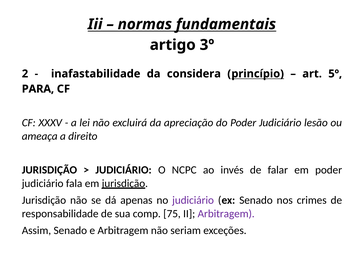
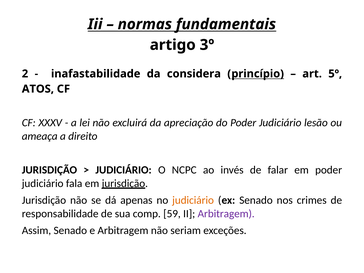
PARA: PARA -> ATOS (38, 89)
judiciário colour: purple -> orange (193, 200)
75: 75 -> 59 (172, 214)
